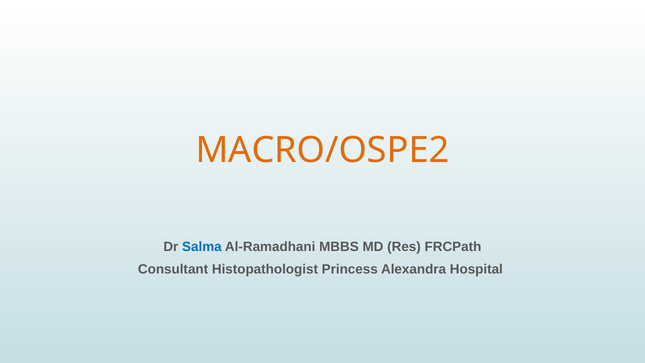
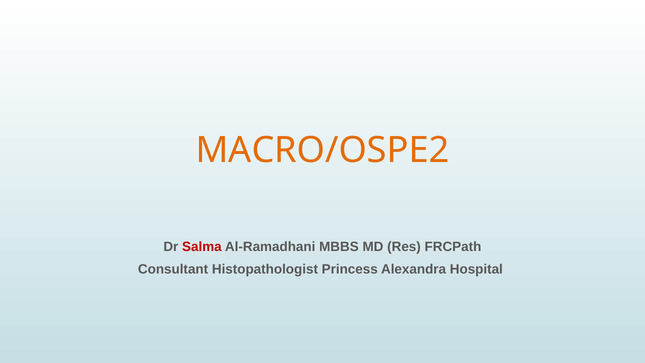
Salma colour: blue -> red (202, 247)
